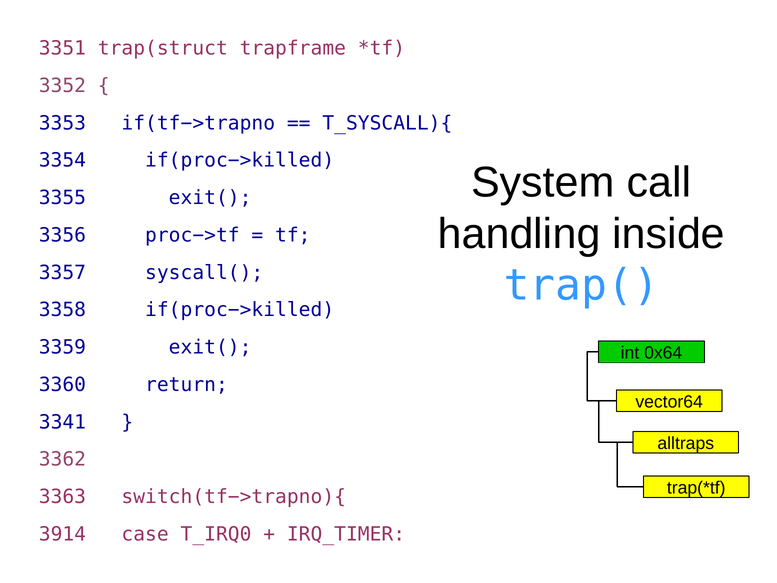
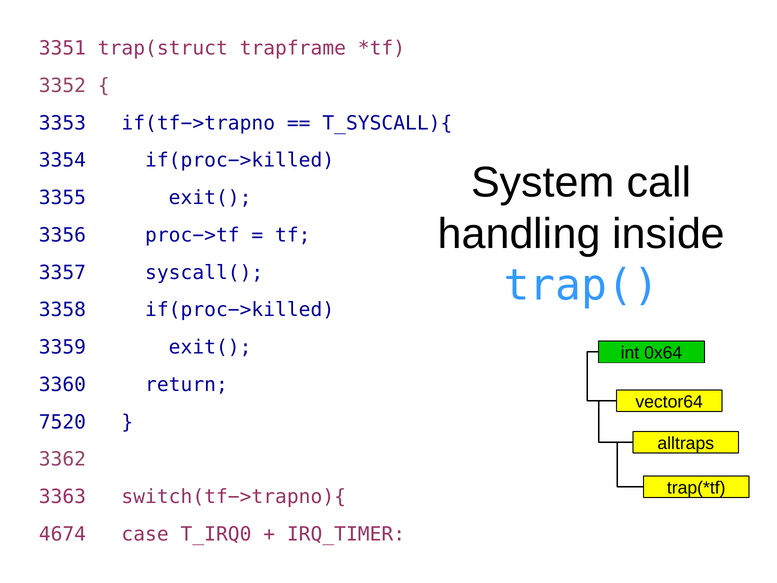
3341: 3341 -> 7520 (62, 422)
3914: 3914 -> 4674 (62, 534)
